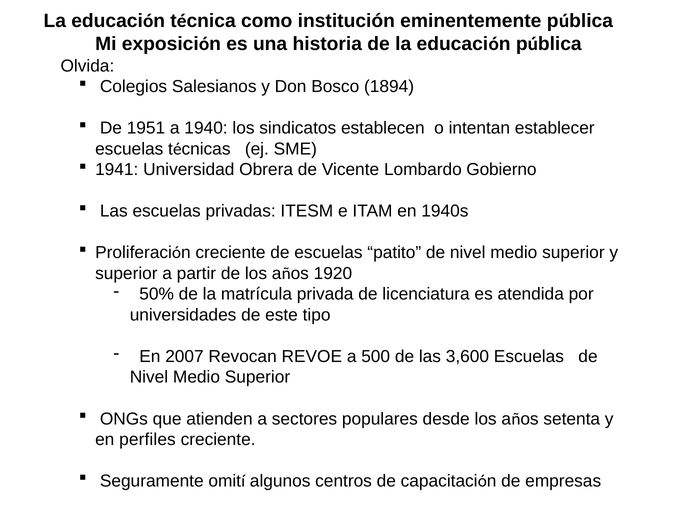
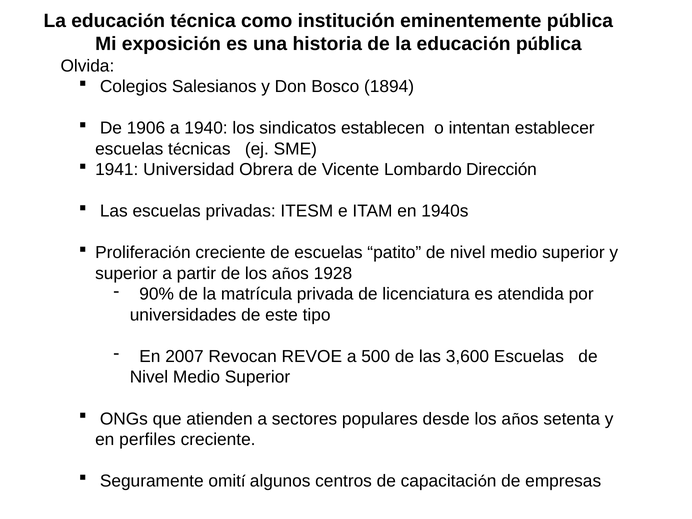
1951: 1951 -> 1906 (146, 128)
Gobierno: Gobierno -> Dirección (501, 170)
1920: 1920 -> 1928 (333, 273)
50%: 50% -> 90% (157, 294)
